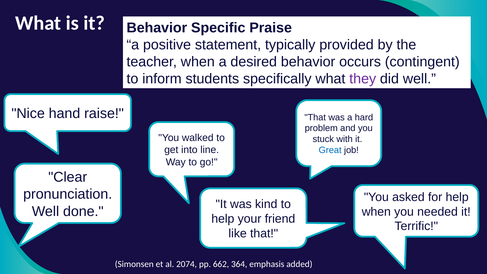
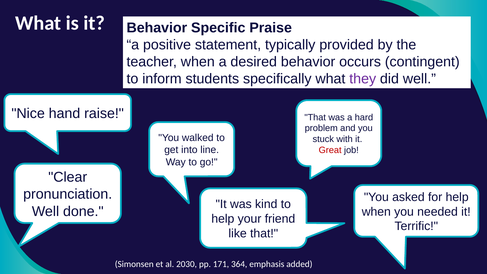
Great colour: blue -> red (330, 150)
2074: 2074 -> 2030 (187, 264)
662: 662 -> 171 (221, 264)
